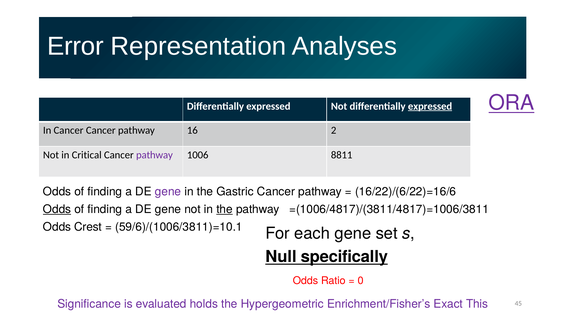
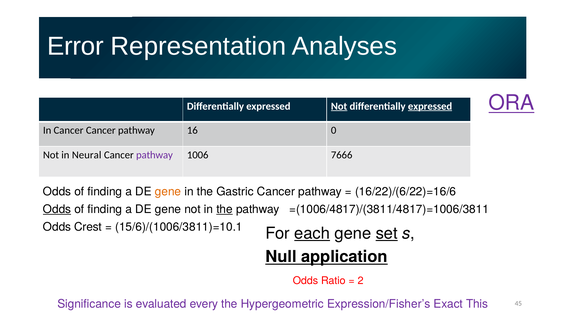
Not underline: none -> present (339, 106)
2: 2 -> 0 (334, 130)
Critical: Critical -> Neural (87, 155)
8811: 8811 -> 7666 (342, 155)
gene colour: purple -> orange (168, 192)
59/6)/(1006/3811)=10.1: 59/6)/(1006/3811)=10.1 -> 15/6)/(1006/3811)=10.1 (179, 227)
each underline: none -> present (312, 233)
set underline: none -> present (387, 233)
specifically: specifically -> application (344, 257)
0: 0 -> 2 (361, 281)
holds: holds -> every (204, 304)
Enrichment/Fisher’s: Enrichment/Fisher’s -> Expression/Fisher’s (379, 304)
